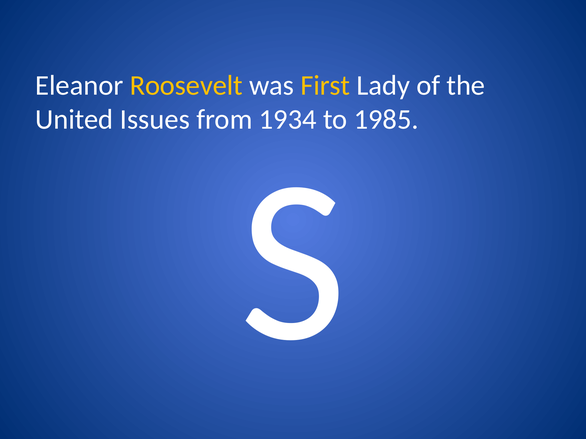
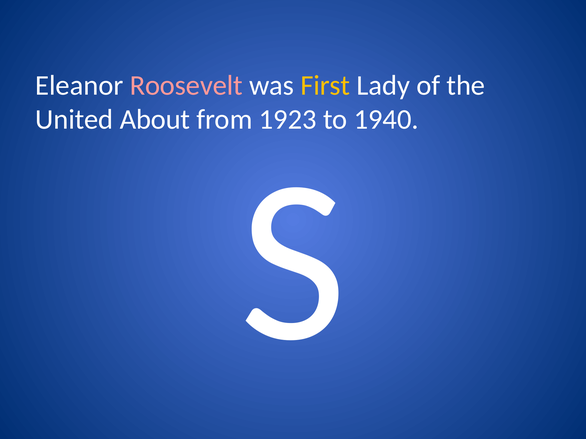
Roosevelt colour: yellow -> pink (186, 85)
Issues: Issues -> About (155, 120)
1934: 1934 -> 1923 (288, 120)
1985: 1985 -> 1940 (386, 120)
